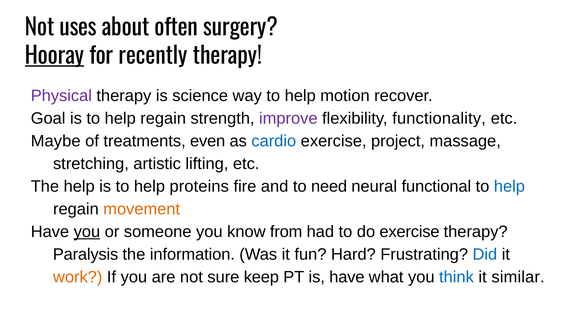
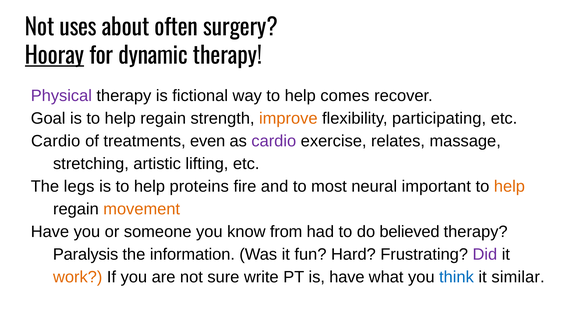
recently: recently -> dynamic (153, 56)
science: science -> fictional (200, 96)
motion: motion -> comes (345, 96)
improve colour: purple -> orange (288, 118)
functionality: functionality -> participating (439, 118)
Maybe: Maybe -> Cardio (56, 141)
cardio colour: blue -> purple (274, 141)
project: project -> relates (398, 141)
The help: help -> legs (79, 187)
need: need -> most (329, 187)
functional: functional -> important (436, 187)
help colour: blue -> orange (509, 187)
you underline: present -> none (87, 232)
do exercise: exercise -> believed (410, 232)
Did colour: blue -> purple (485, 255)
keep: keep -> write (261, 277)
